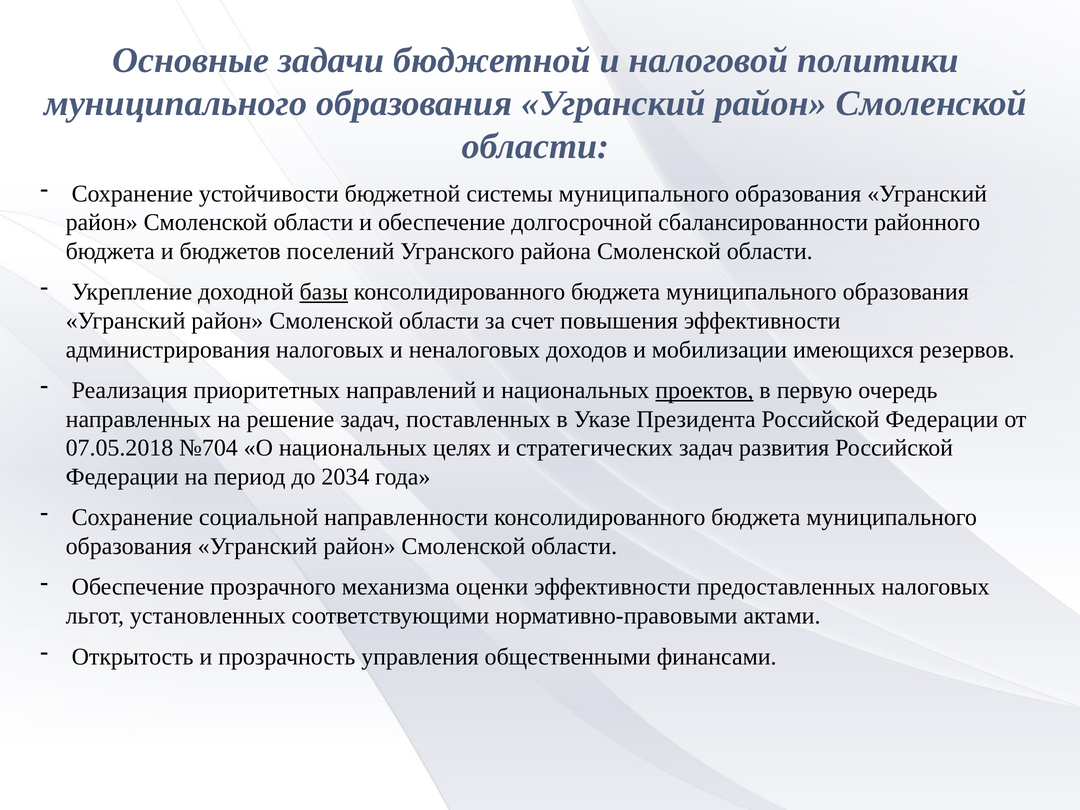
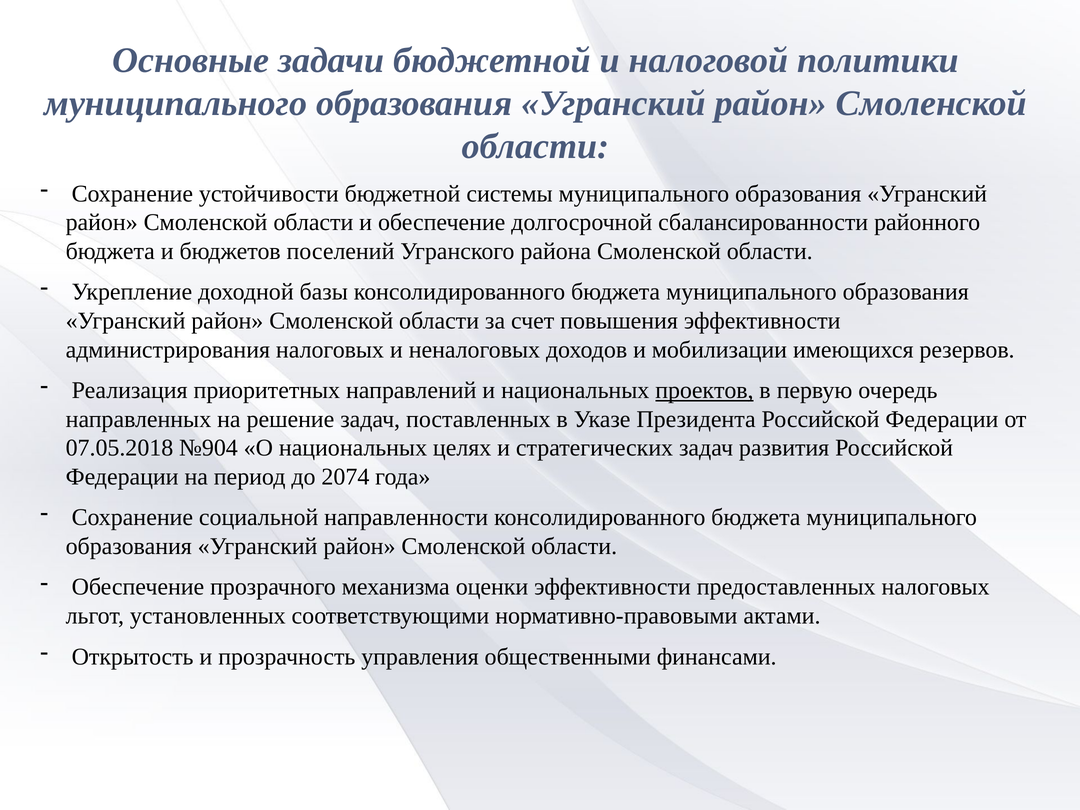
базы underline: present -> none (324, 292)
№704: №704 -> №904 (208, 448)
2034: 2034 -> 2074 (345, 477)
